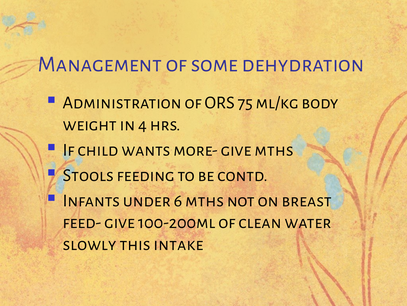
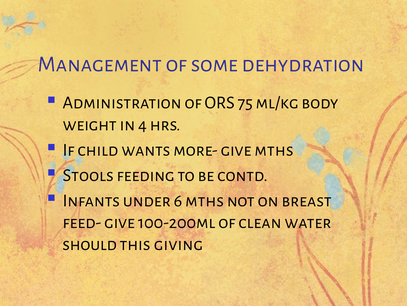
slowly: slowly -> should (90, 243)
intake: intake -> giving (178, 243)
